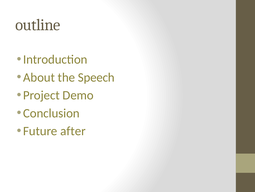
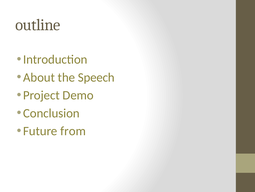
after: after -> from (73, 131)
